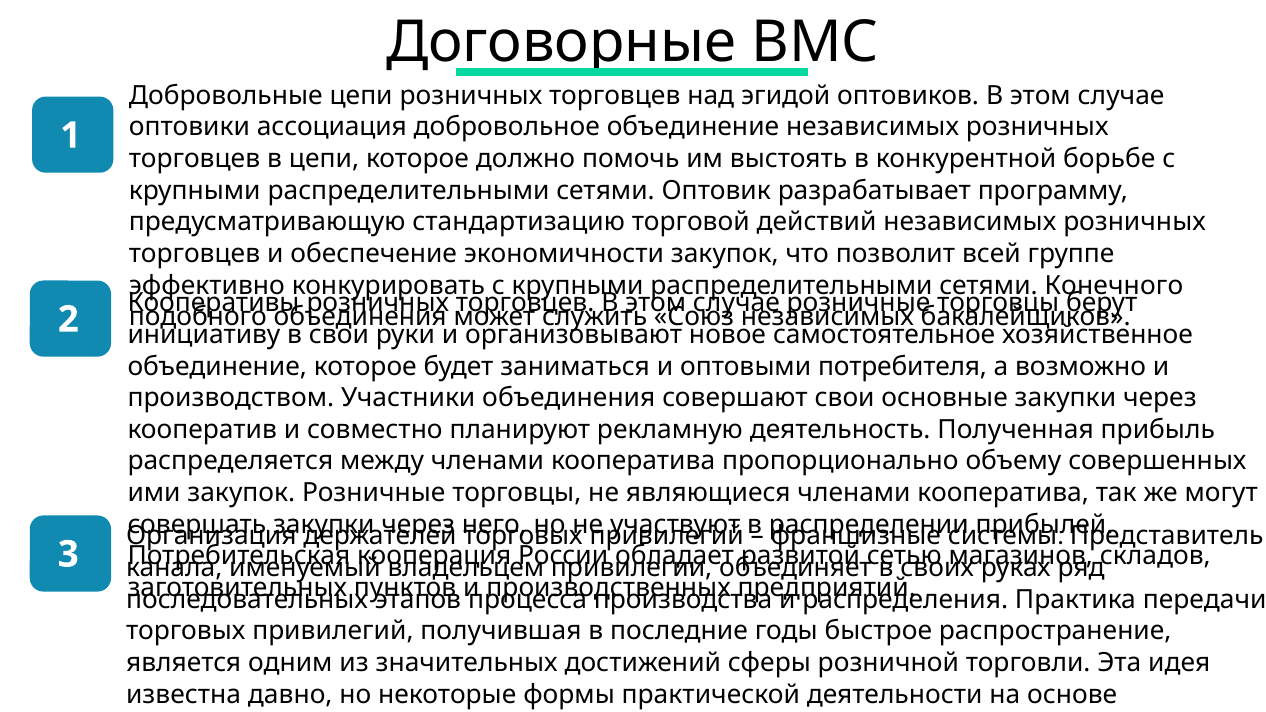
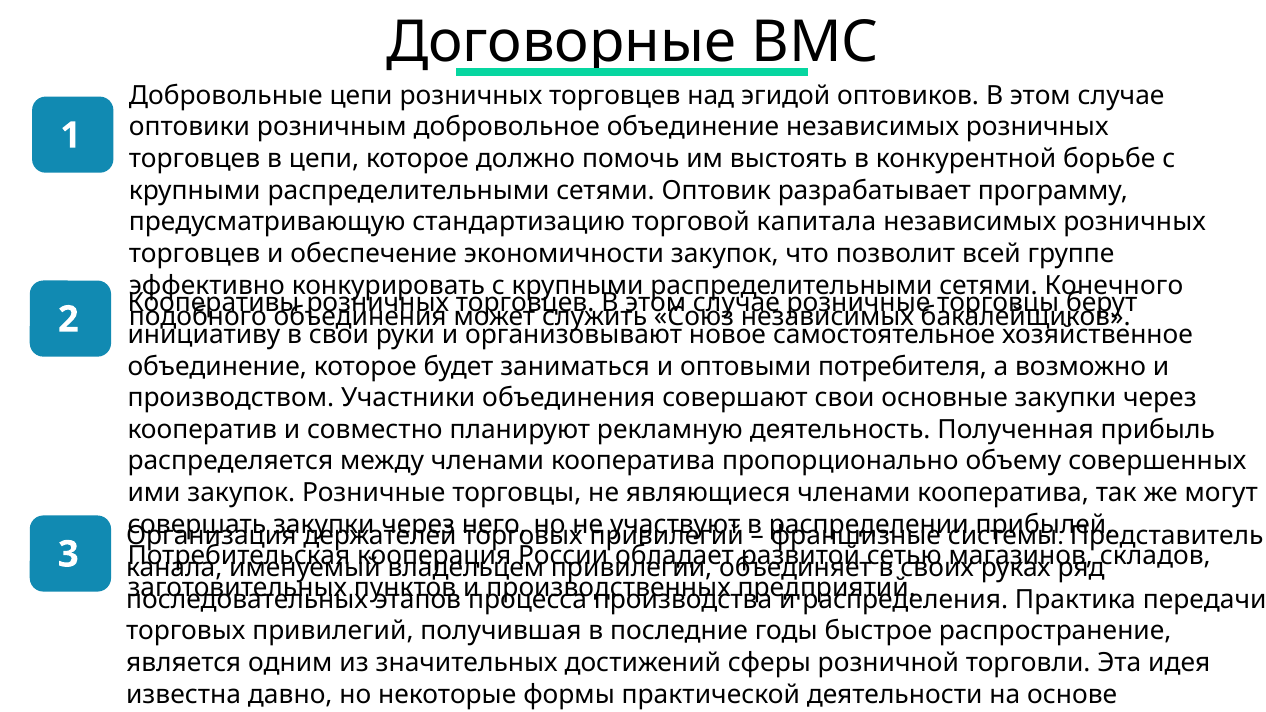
ассоциация: ассоциация -> розничным (332, 127)
действий: действий -> капитала (816, 222)
